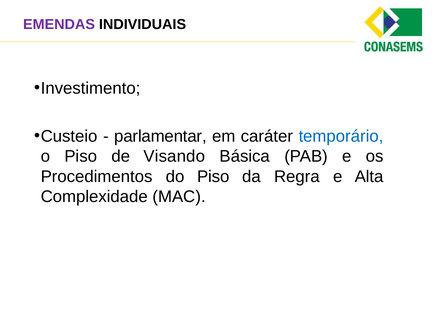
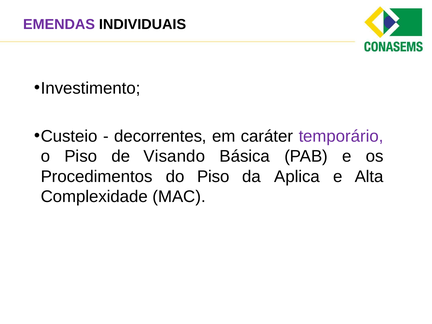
parlamentar: parlamentar -> decorrentes (160, 136)
temporário colour: blue -> purple (341, 136)
Regra: Regra -> Aplica (297, 177)
